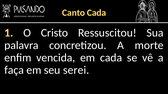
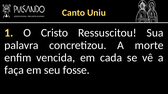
Canto Cada: Cada -> Uniu (96, 13)
serei: serei -> fosse (76, 70)
